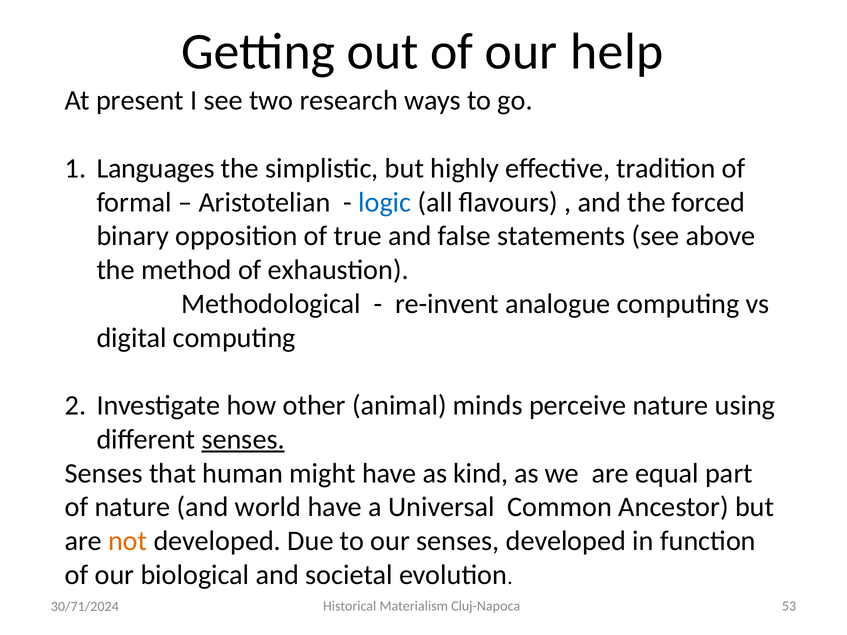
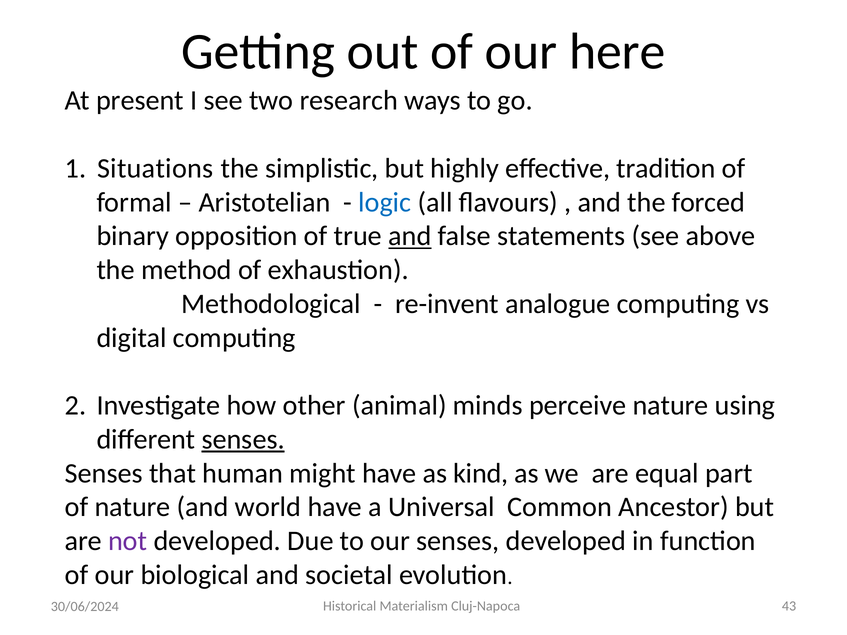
help: help -> here (617, 52)
Languages: Languages -> Situations (155, 168)
and underline: none -> present (410, 236)
not colour: orange -> purple (128, 541)
53: 53 -> 43 (789, 607)
30/71/2024: 30/71/2024 -> 30/06/2024 (85, 607)
